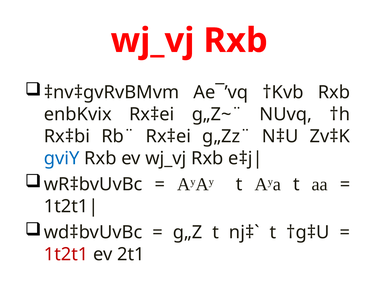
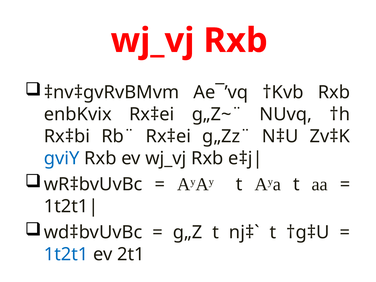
1t2t1 colour: red -> blue (66, 254)
